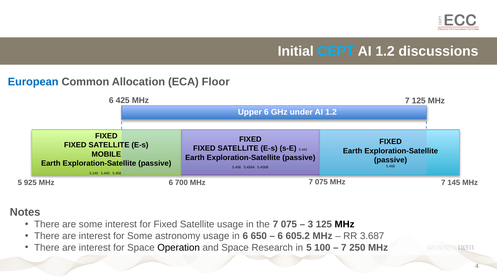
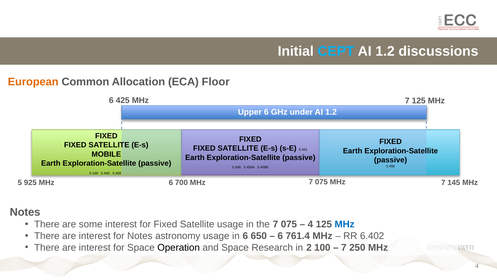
European colour: blue -> orange (33, 82)
3: 3 -> 4 (310, 224)
MHz colour: black -> blue (345, 224)
for Some: Some -> Notes (140, 236)
605.2: 605.2 -> 761.4 (298, 236)
3.687: 3.687 -> 6.402 (372, 236)
in 5: 5 -> 2 (309, 247)
